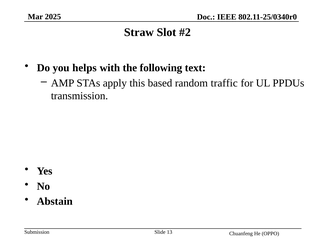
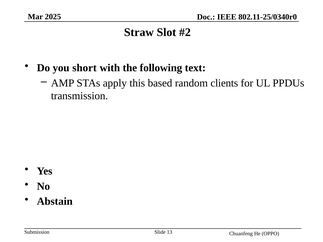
helps: helps -> short (84, 68)
traffic: traffic -> clients (224, 83)
